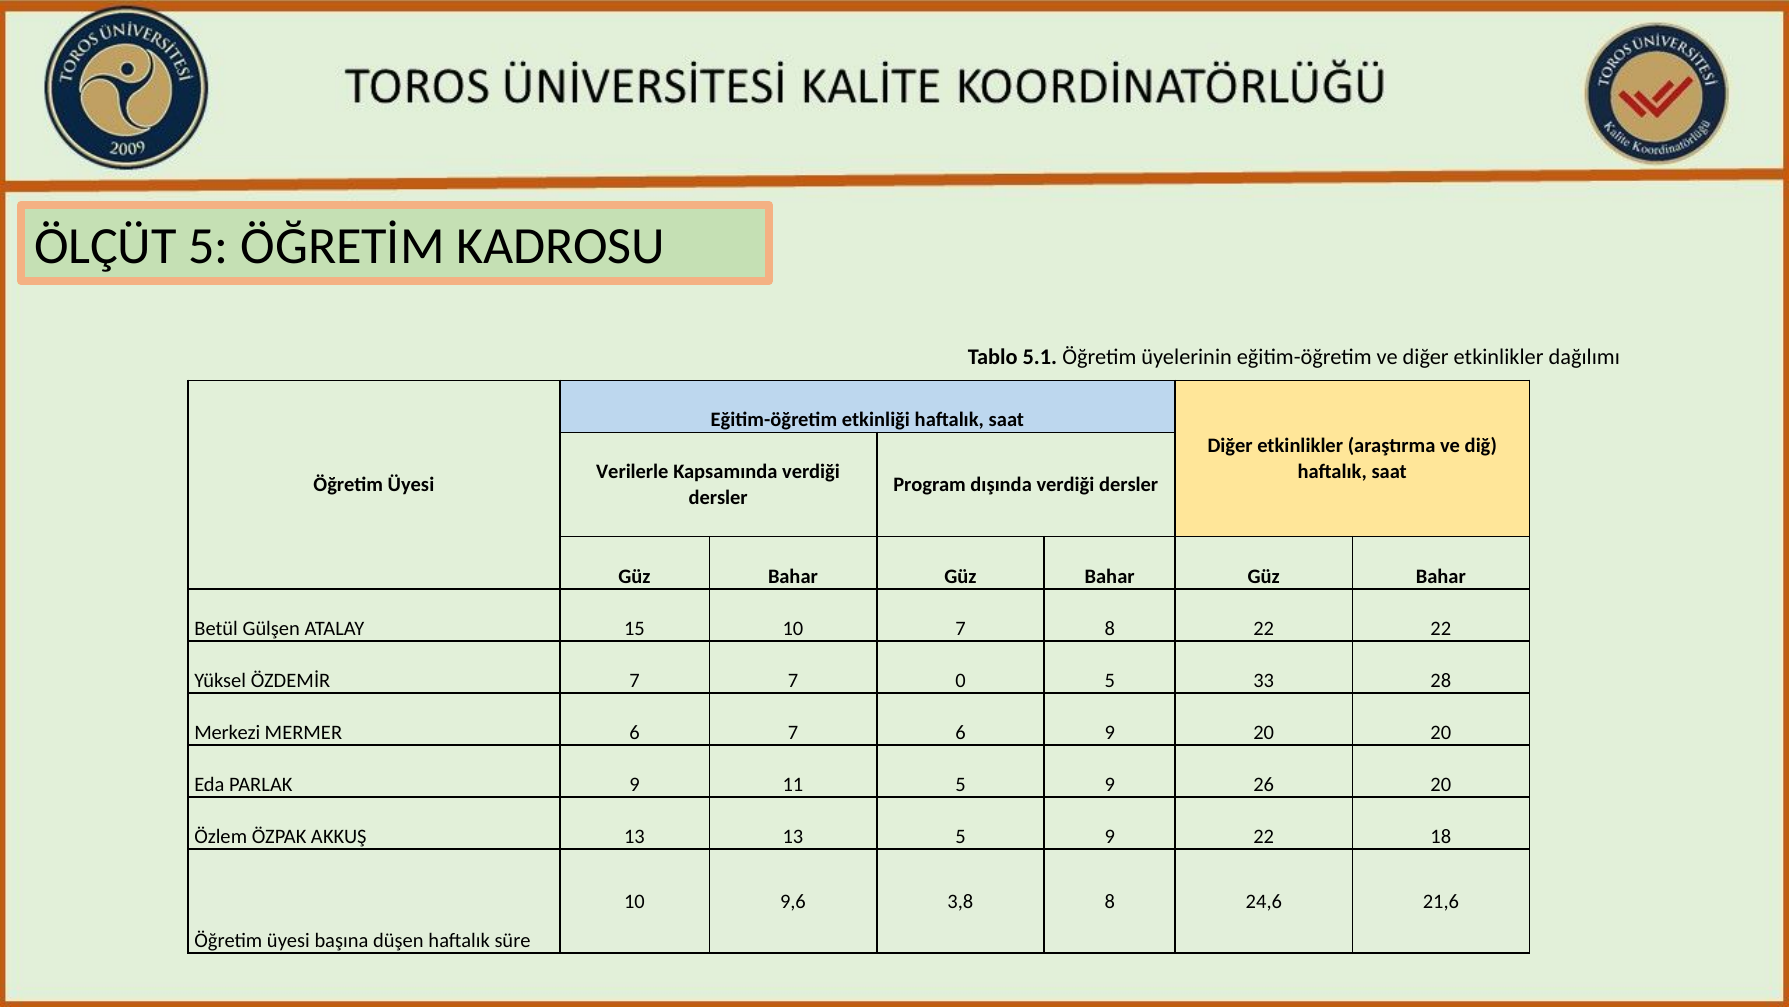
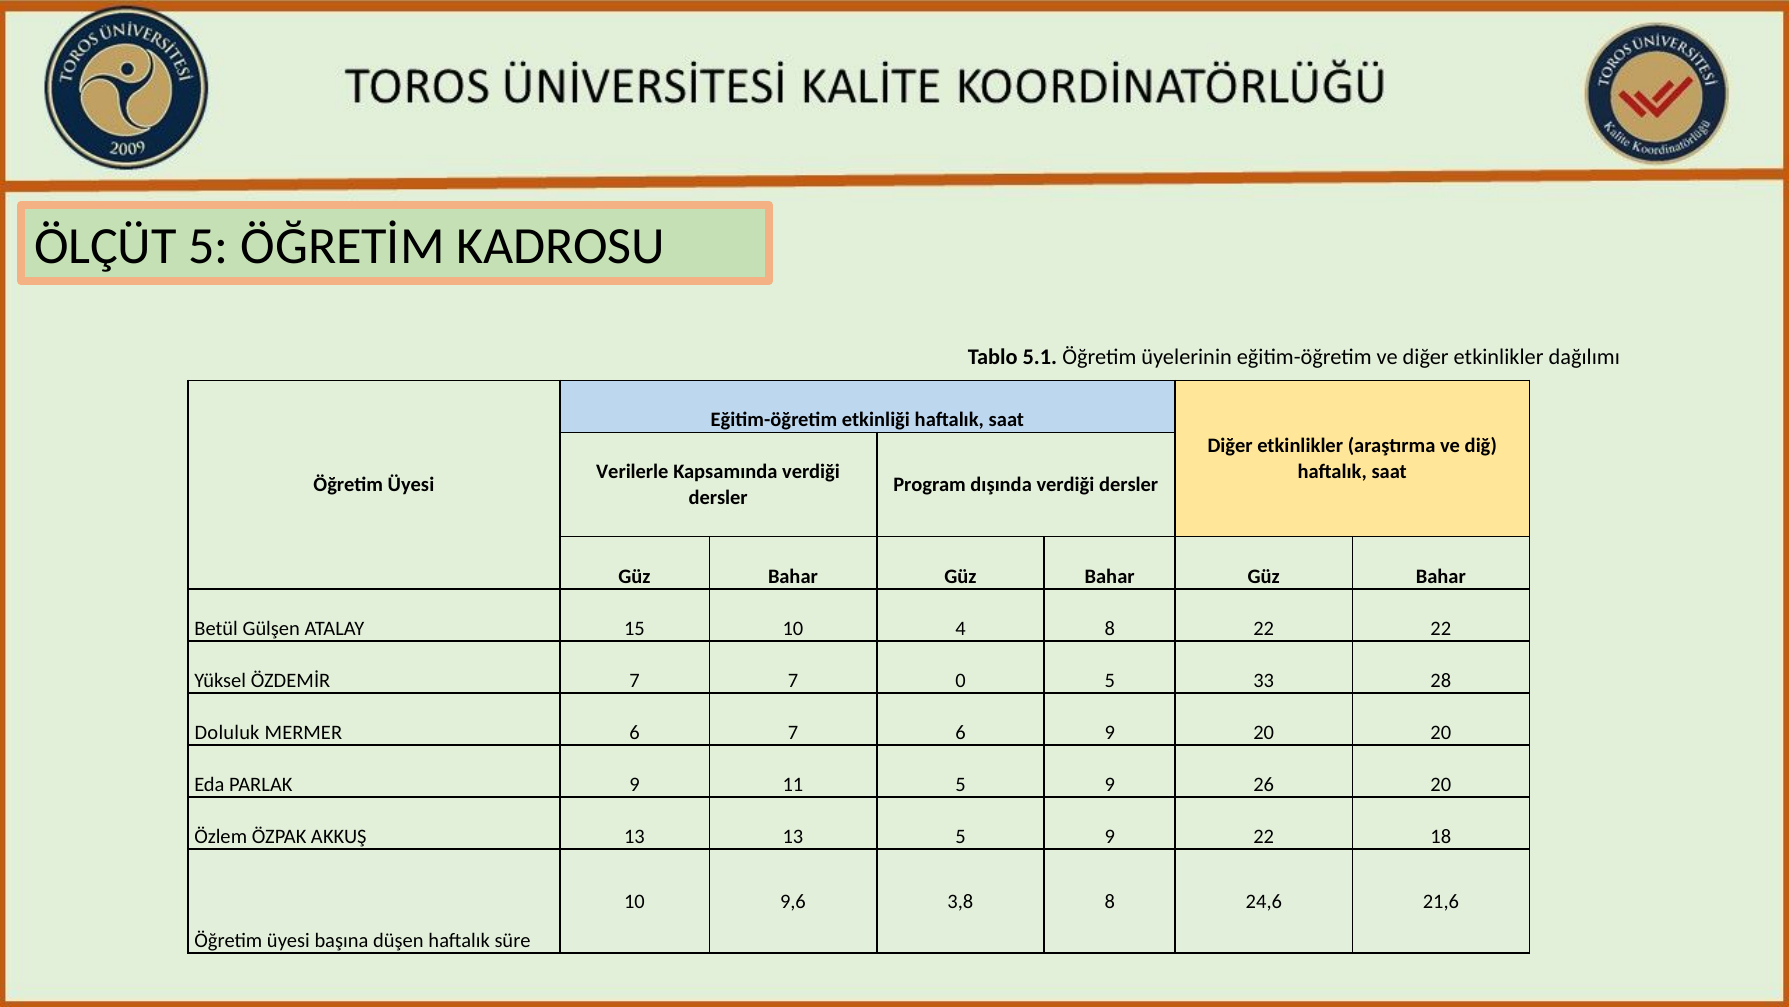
10 7: 7 -> 4 (960, 628)
Merkezi: Merkezi -> Doluluk (227, 732)
